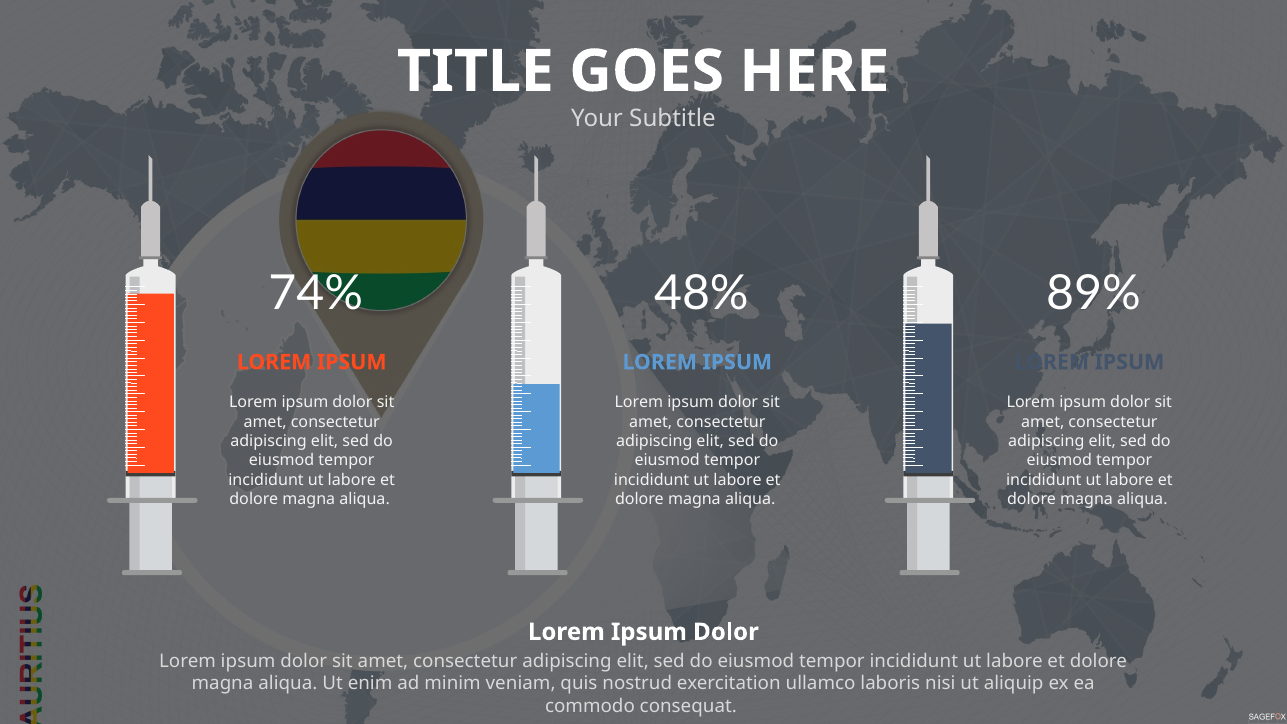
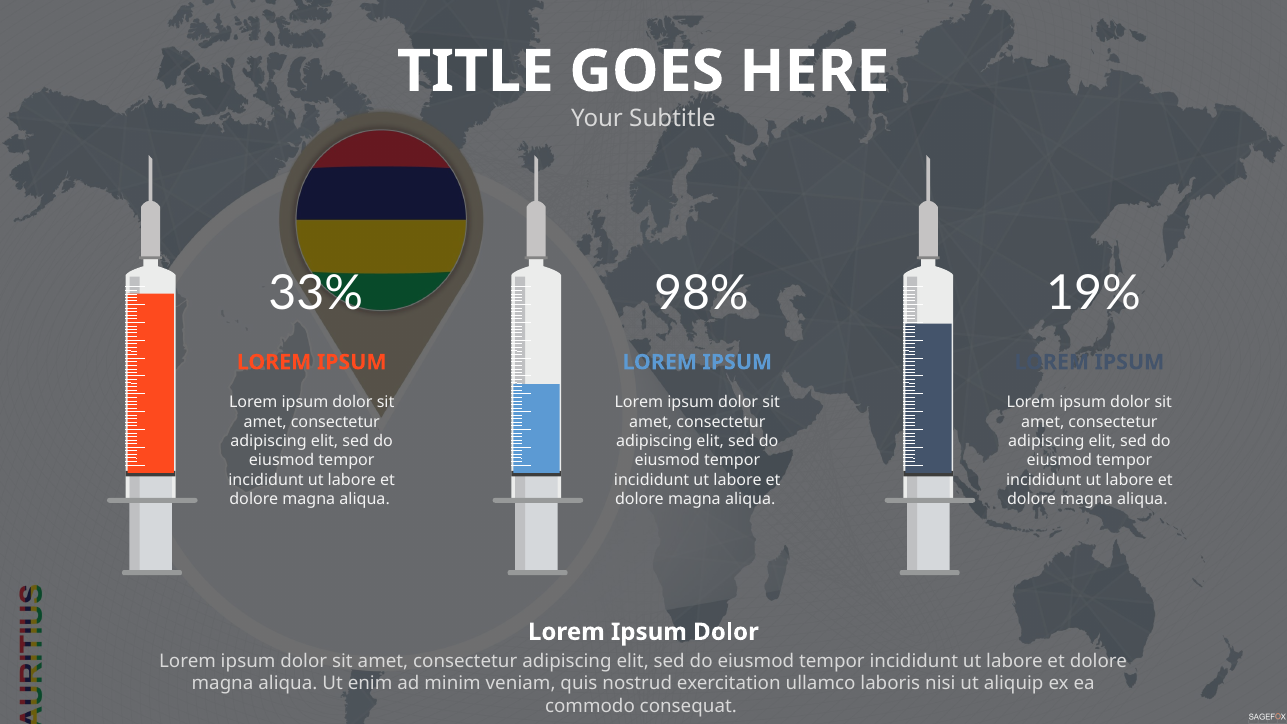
74%: 74% -> 33% (316, 294)
48%: 48% -> 98% (701, 294)
89%: 89% -> 19% (1093, 294)
